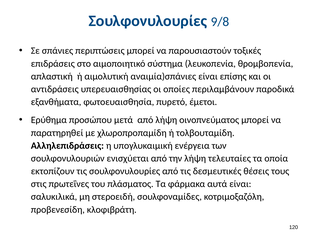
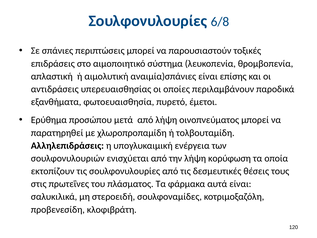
9/8: 9/8 -> 6/8 (220, 22)
τελευταίες: τελευταίες -> κορύφωση (229, 158)
